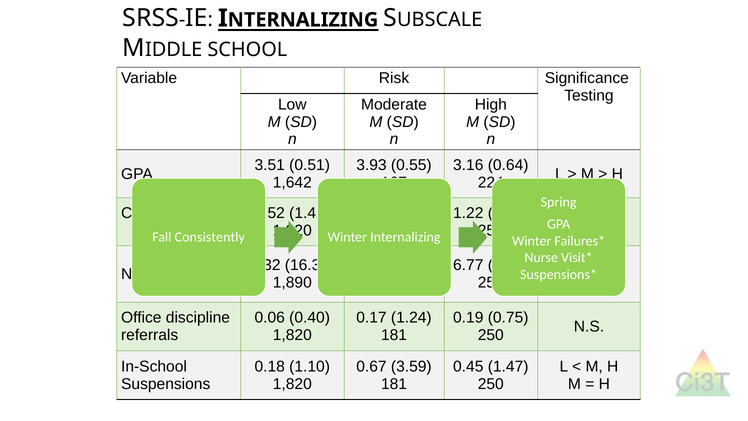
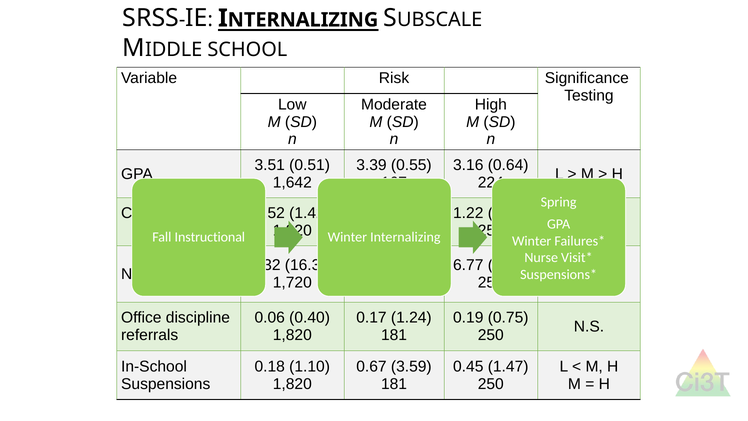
3.93: 3.93 -> 3.39 (371, 165)
Consistently: Consistently -> Instructional (210, 237)
1,890: 1,890 -> 1,720 (292, 283)
